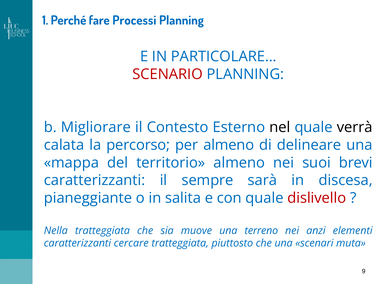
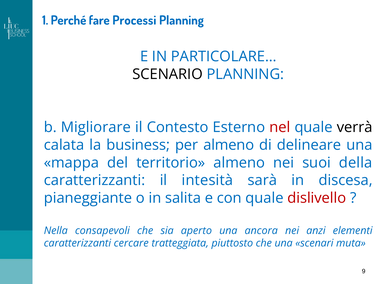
SCENARIO colour: red -> black (168, 74)
nel colour: black -> red (280, 127)
percorso: percorso -> business (138, 145)
brevi: brevi -> della (356, 162)
sempre: sempre -> intesità (207, 180)
Nella tratteggiata: tratteggiata -> consapevoli (102, 230)
muove: muove -> aperto (196, 230)
terreno: terreno -> ancora (261, 230)
